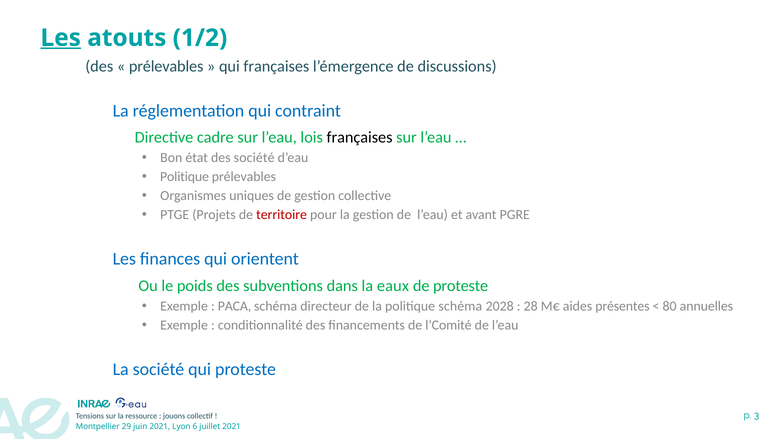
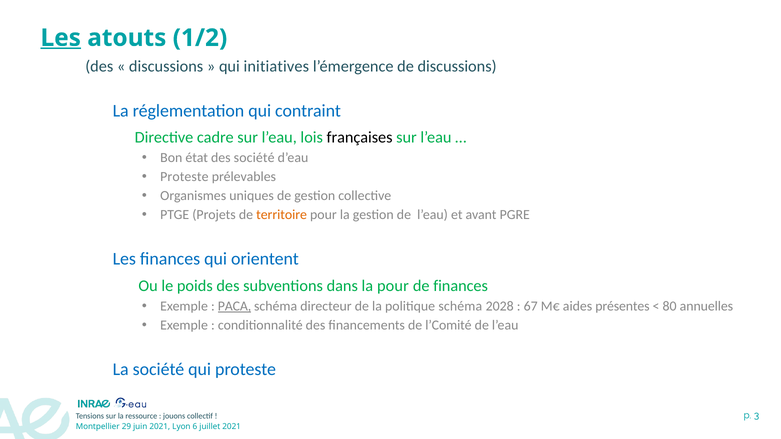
prélevables: prélevables -> discussions (166, 67)
qui françaises: françaises -> initiatives (276, 67)
Politique: Politique -> Proteste (184, 177)
territoire colour: red -> orange (282, 215)
la eaux: eaux -> pour (393, 286)
de proteste: proteste -> finances (461, 286)
PACA underline: none -> present (234, 306)
28: 28 -> 67 (531, 306)
